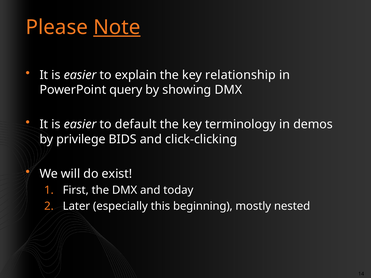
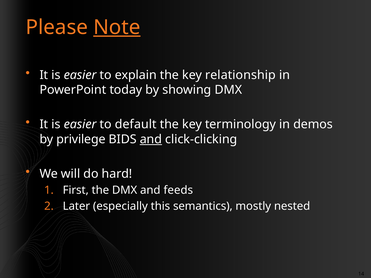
query: query -> today (126, 90)
and underline: none -> present (151, 139)
exist: exist -> hard (117, 174)
today: today -> feeds (178, 190)
beginning: beginning -> semantics (203, 206)
